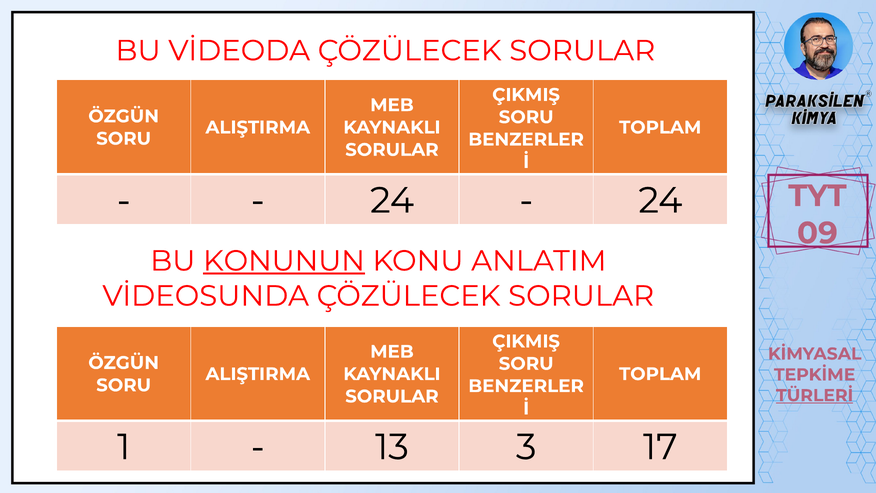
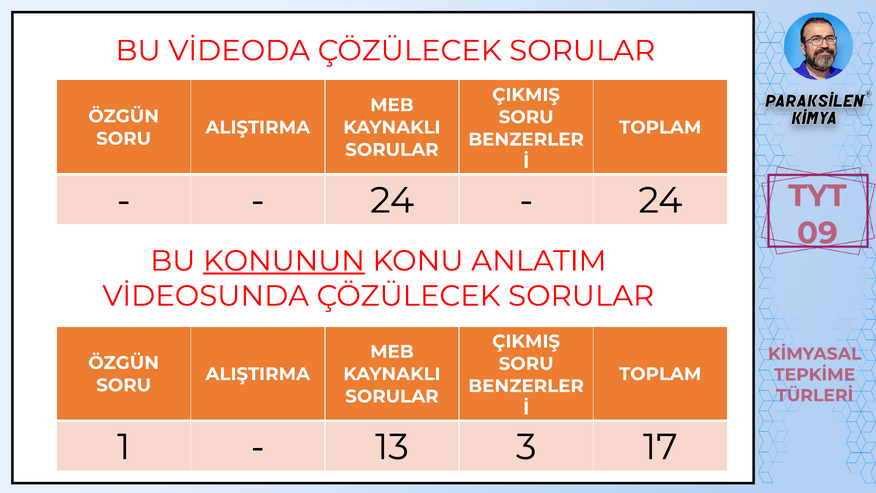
TÜRLERİ underline: present -> none (815, 395)
